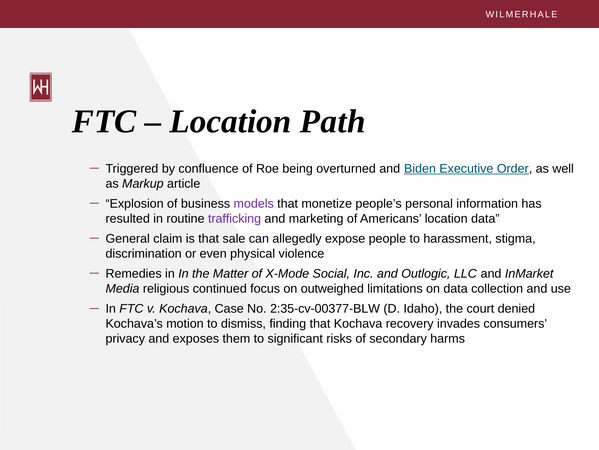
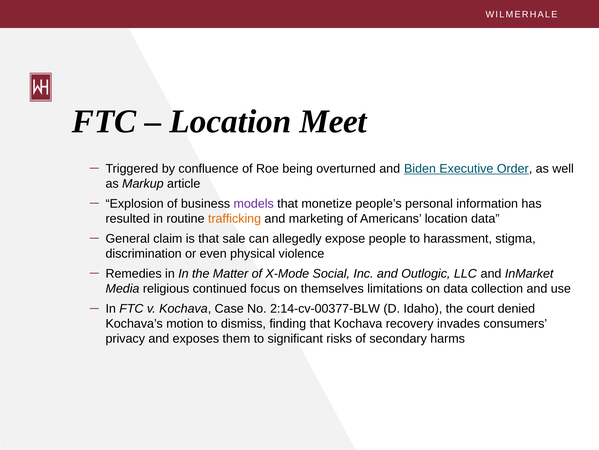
Path: Path -> Meet (333, 121)
trafficking colour: purple -> orange (235, 218)
outweighed: outweighed -> themselves (332, 288)
2:35-cv-00377-BLW: 2:35-cv-00377-BLW -> 2:14-cv-00377-BLW (325, 308)
